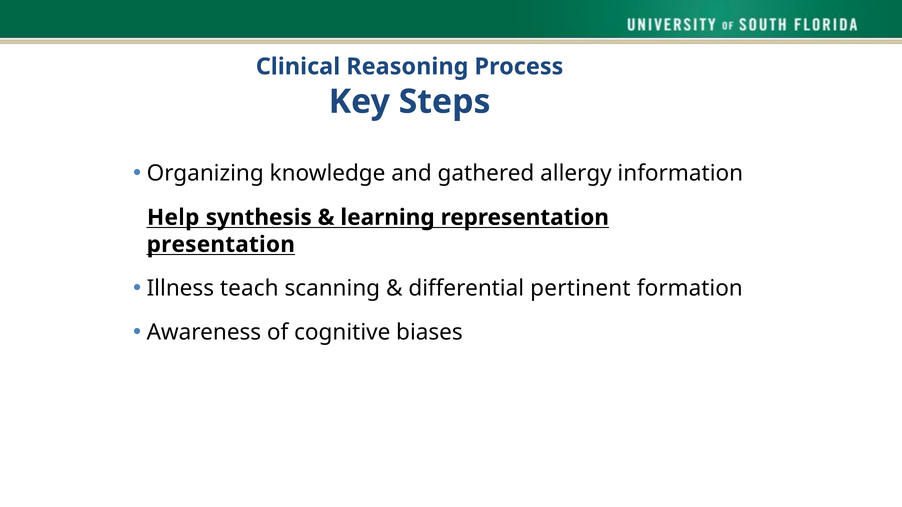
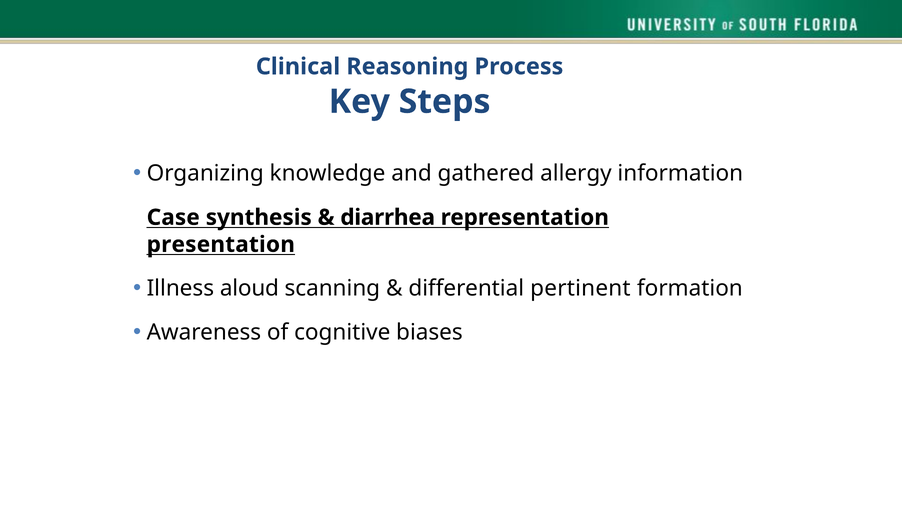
Help: Help -> Case (173, 218)
learning: learning -> diarrhea (388, 218)
teach: teach -> aloud (249, 289)
